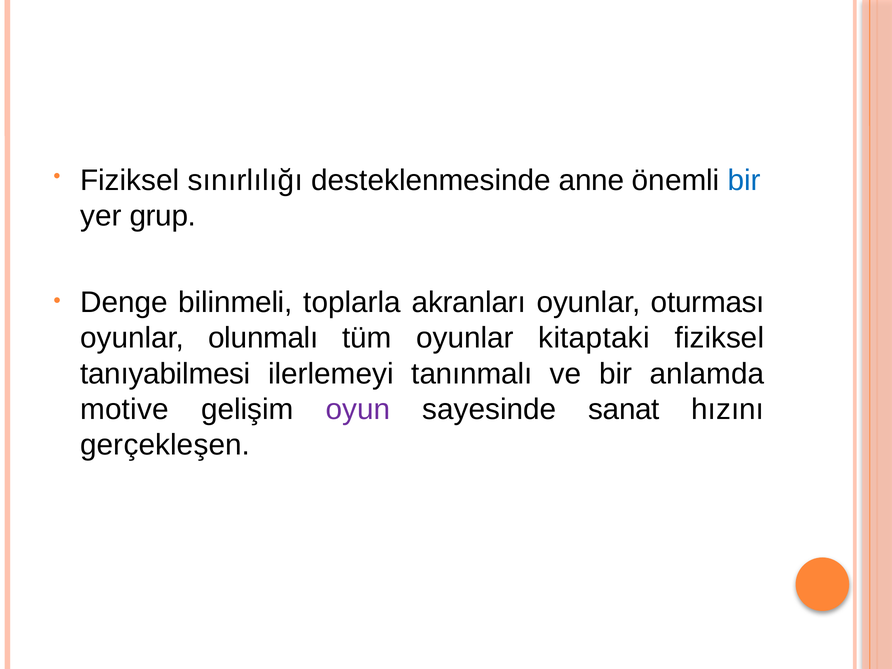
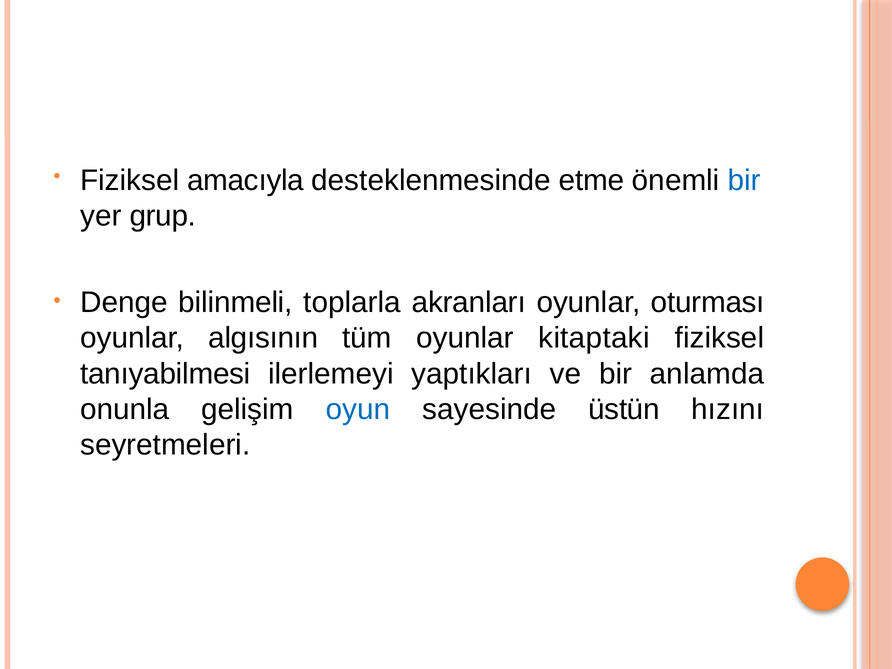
sınırlılığı: sınırlılığı -> amacıyla (245, 180)
anne: anne -> etme (592, 180)
olunmalı: olunmalı -> algısının (263, 338)
tanınmalı: tanınmalı -> yaptıkları (472, 374)
motive: motive -> onunla (125, 409)
oyun colour: purple -> blue (358, 409)
sanat: sanat -> üstün (624, 409)
gerçekleşen: gerçekleşen -> seyretmeleri (165, 445)
